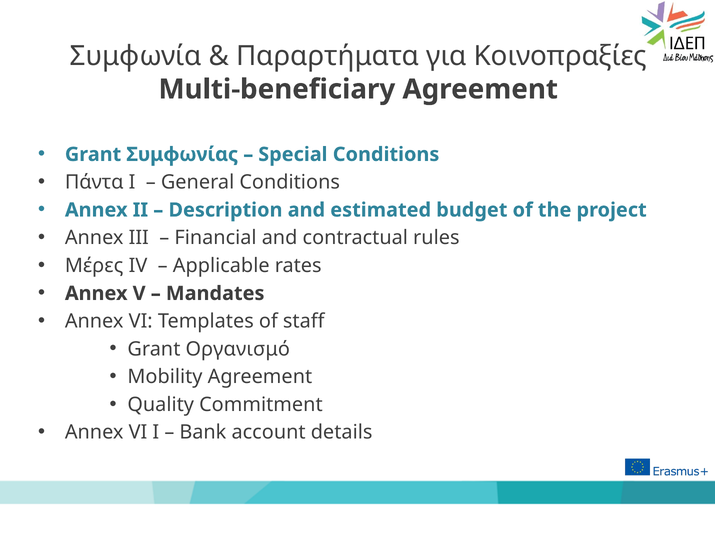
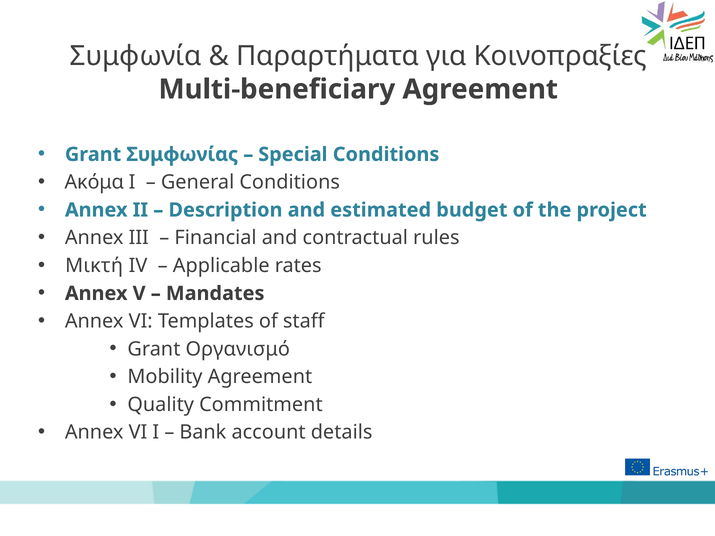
Πάντα: Πάντα -> Ακόμα (94, 182)
Μέρες: Μέρες -> Μικτή (94, 266)
